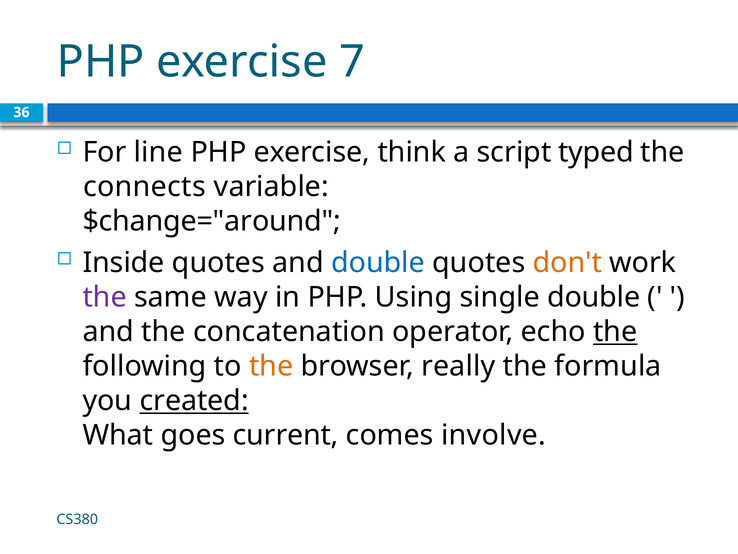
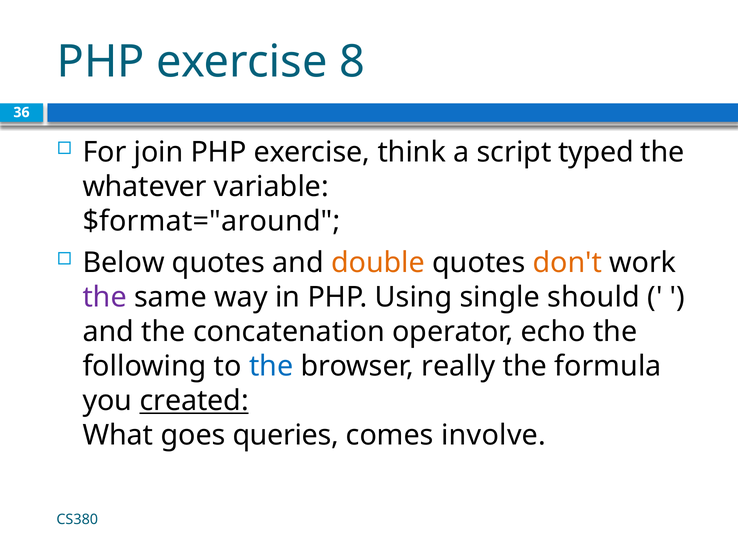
7: 7 -> 8 (352, 62)
line: line -> join (159, 152)
connects: connects -> whatever (145, 187)
$change="around: $change="around -> $format="around (212, 221)
Inside: Inside -> Below (124, 263)
double colour: blue -> orange (378, 263)
single double: double -> should (593, 297)
the underline: present -> none (615, 332)
the colour: orange -> blue (271, 366)
current: current -> queries (286, 435)
